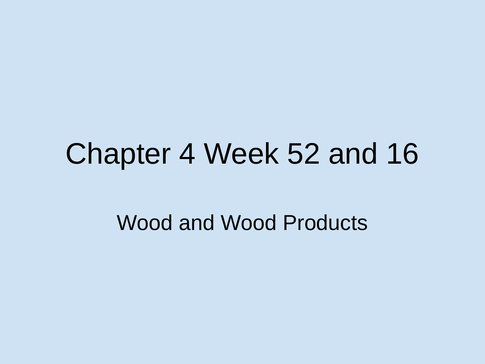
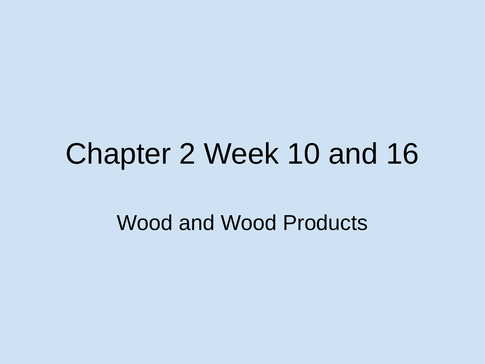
4: 4 -> 2 (187, 154)
52: 52 -> 10 (304, 154)
